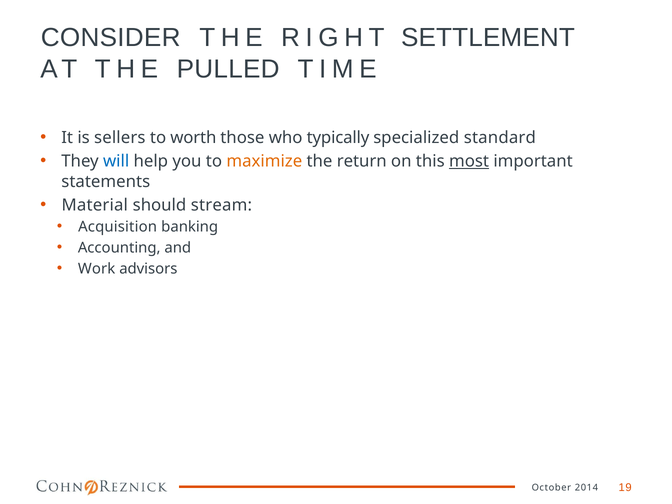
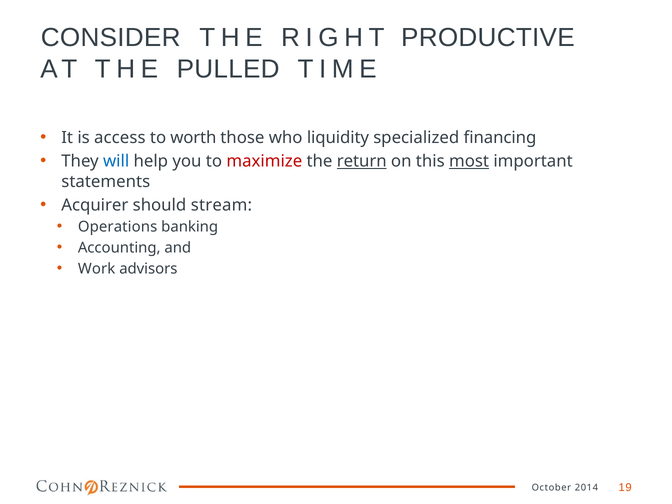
SETTLEMENT: SETTLEMENT -> PRODUCTIVE (488, 38)
sellers: sellers -> access (120, 138)
typically: typically -> liquidity (338, 138)
standard: standard -> financing (500, 138)
maximize colour: orange -> red (264, 161)
return underline: none -> present (362, 161)
Material: Material -> Acquirer (95, 205)
Acquisition: Acquisition -> Operations (118, 227)
